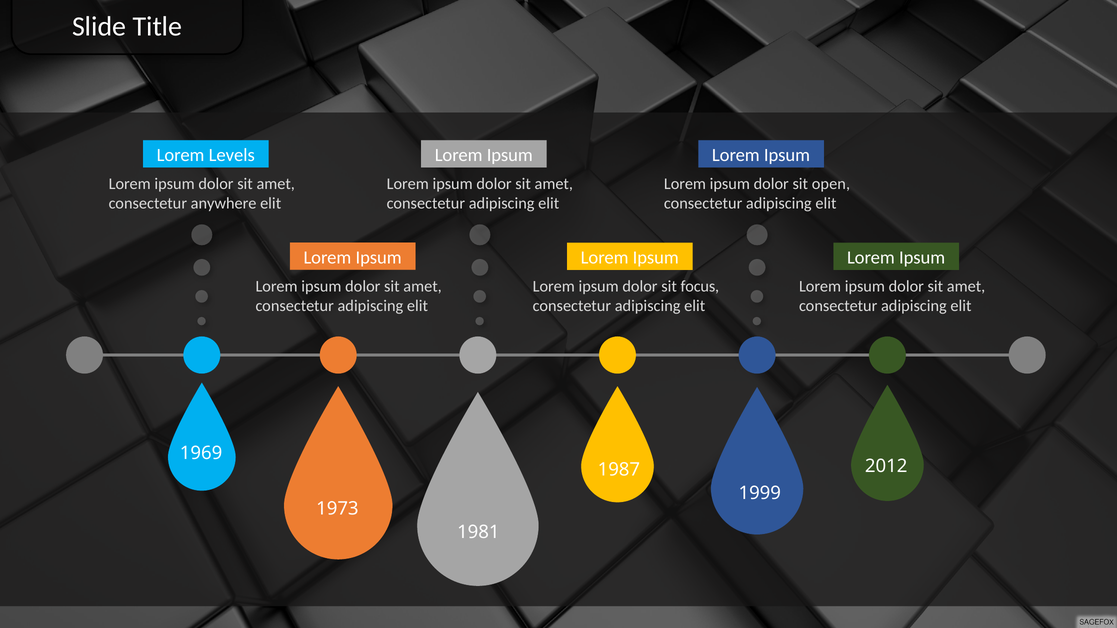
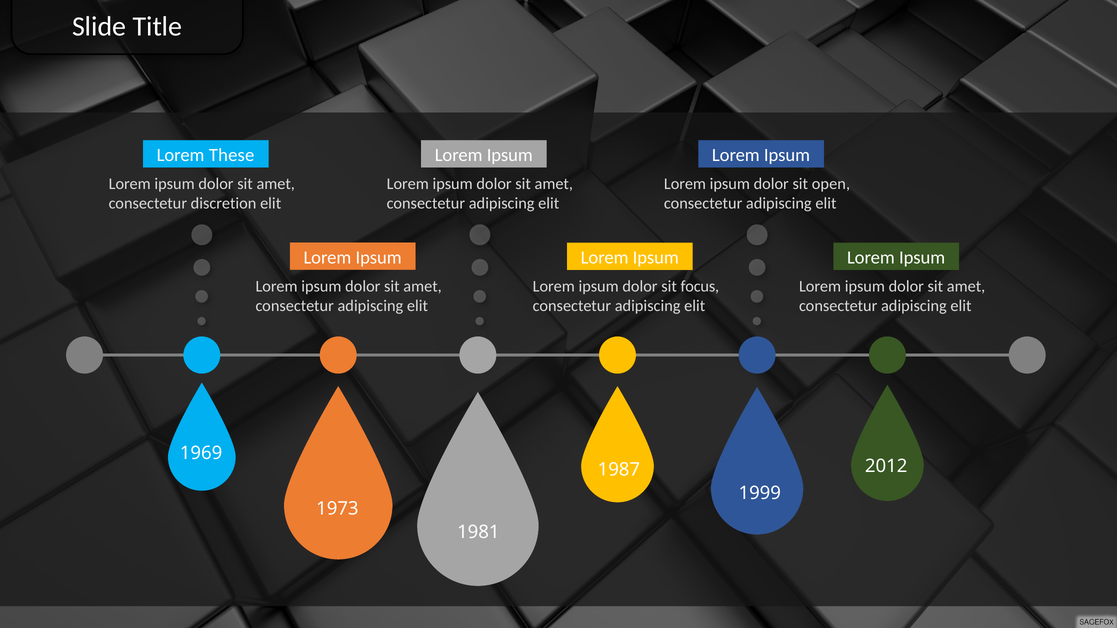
Levels: Levels -> These (232, 155)
anywhere: anywhere -> discretion (224, 204)
